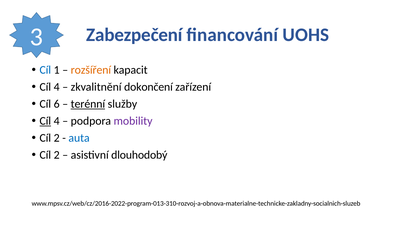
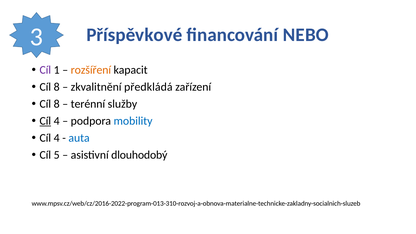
Zabezpečení: Zabezpečení -> Příspěvkové (134, 35)
UOHS: UOHS -> NEBO (306, 35)
Cíl colour: blue -> purple (45, 70)
4: 4 -> 8 (57, 87)
dokončení: dokončení -> předkládá (148, 87)
6: 6 -> 8 (57, 104)
terénní underline: present -> none (88, 104)
mobility colour: purple -> blue (133, 121)
2: 2 -> 4 (57, 138)
2: 2 -> 5 (57, 155)
